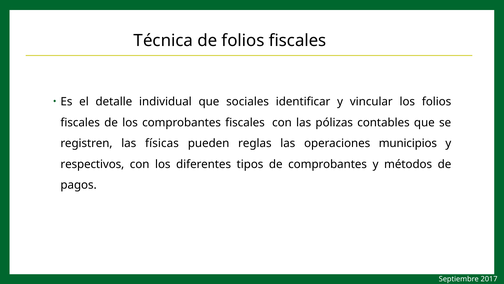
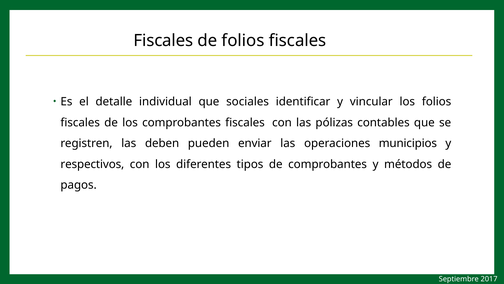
Técnica: Técnica -> Fiscales (163, 41)
físicas: físicas -> deben (162, 143)
reglas: reglas -> enviar (255, 143)
